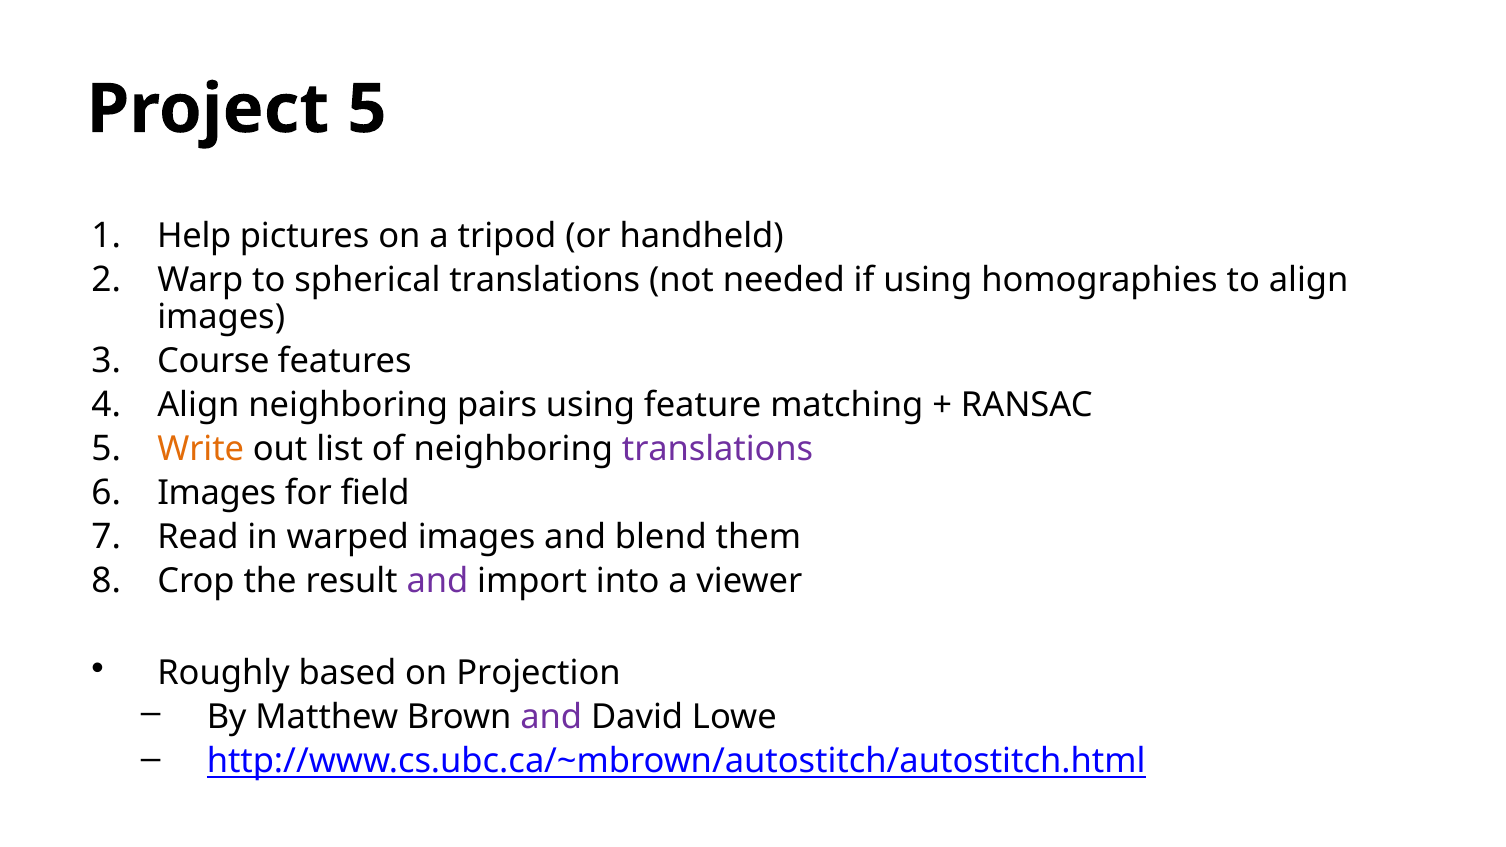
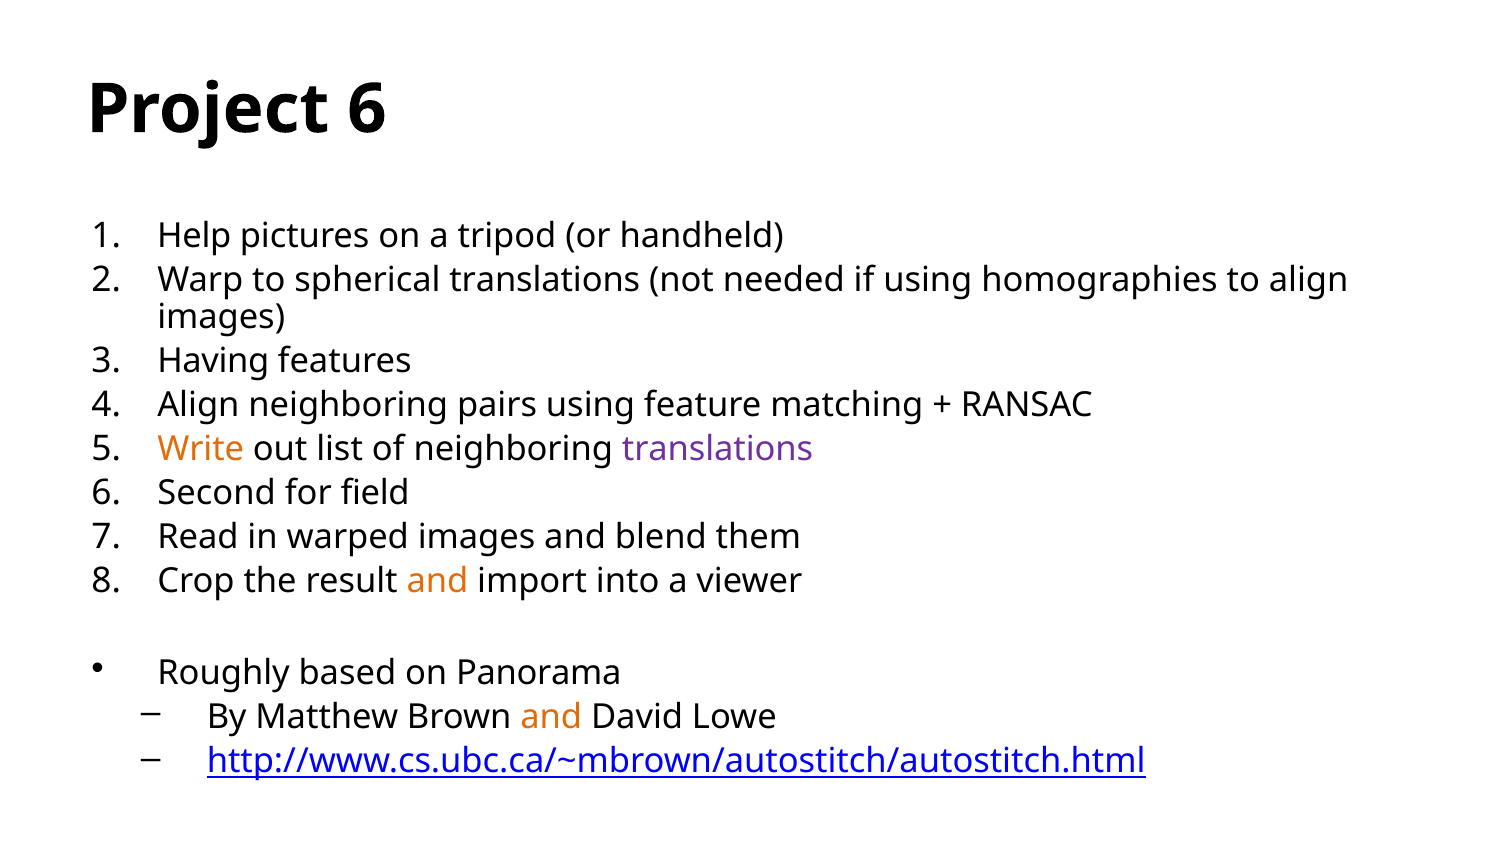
Project 5: 5 -> 6 (367, 109)
Course: Course -> Having (213, 361)
Images: Images -> Second (217, 493)
and colour: purple -> orange (438, 581)
Projection: Projection -> Panorama (539, 673)
and colour: purple -> orange (551, 717)
